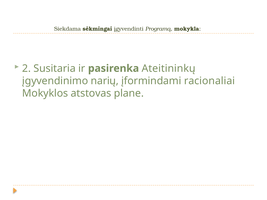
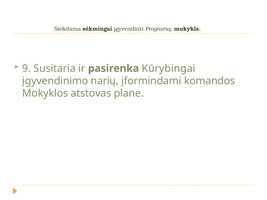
2: 2 -> 9 (27, 68)
Ateitininkų: Ateitininkų -> Kūrybingai (169, 68)
racionaliai: racionaliai -> komandos (210, 81)
